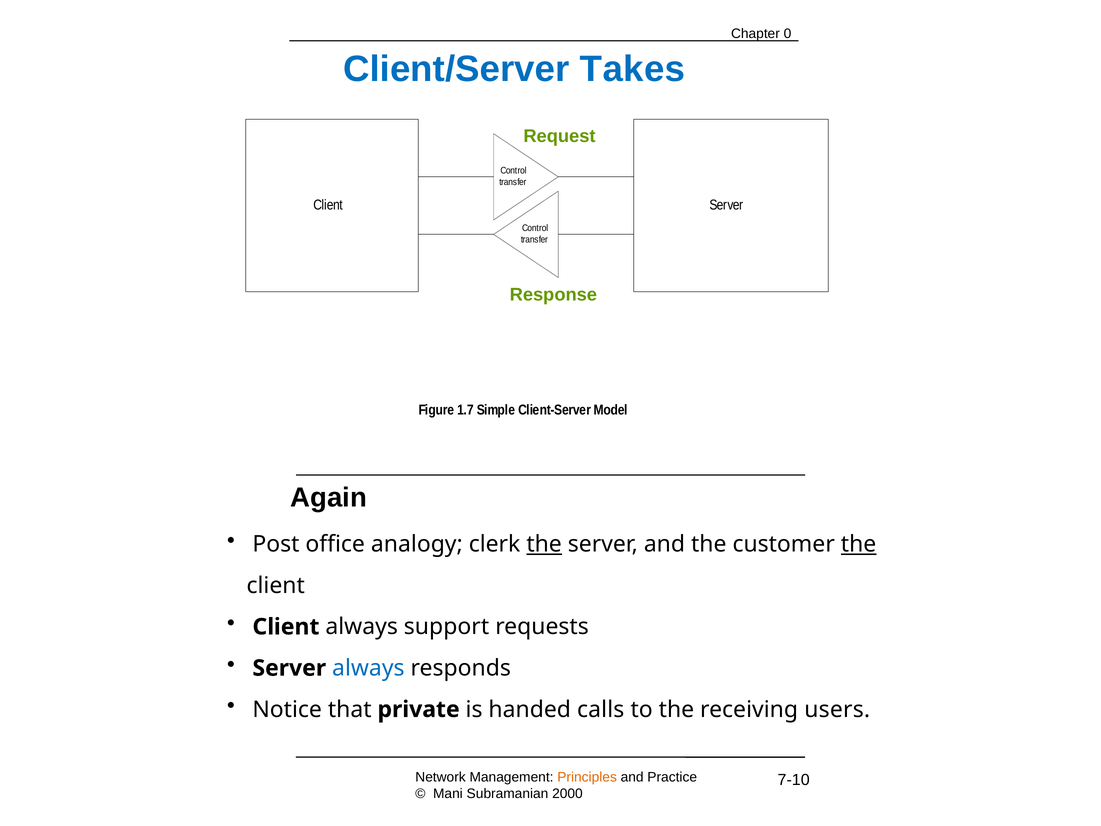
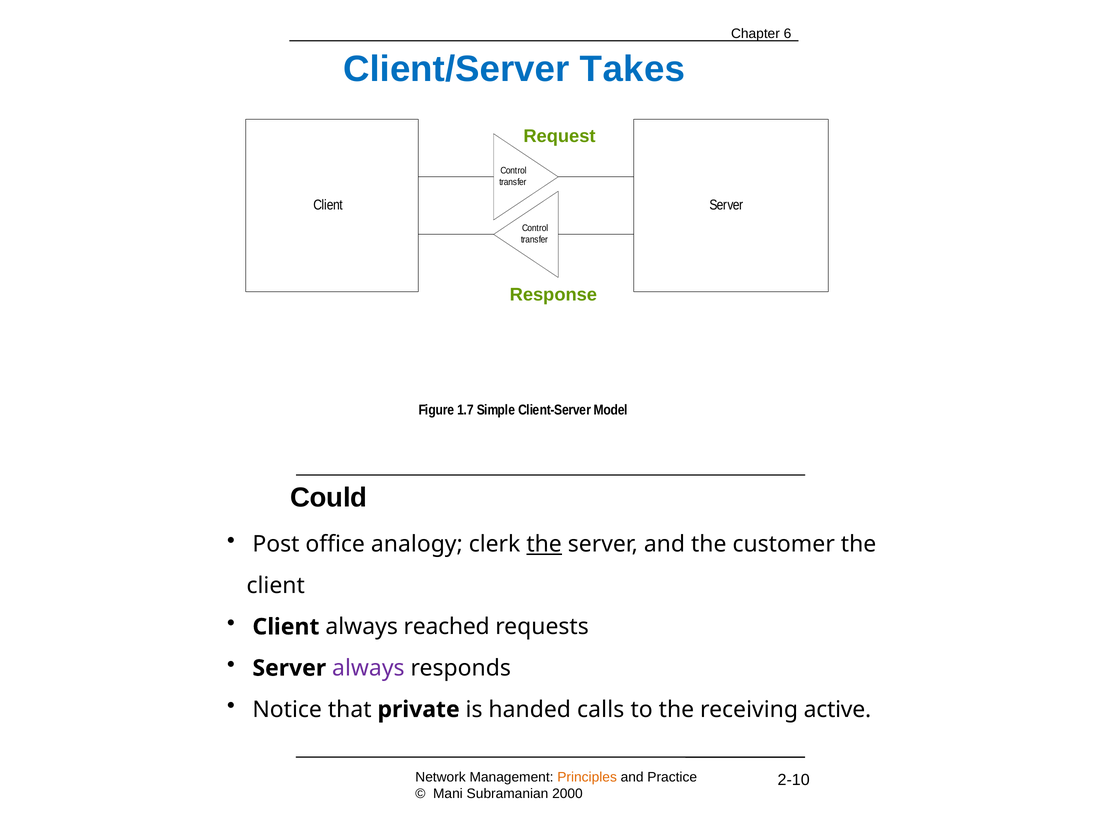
0: 0 -> 6 (787, 34)
Again: Again -> Could (329, 497)
the underline: present -> none (859, 544)
support: support -> reached (447, 627)
always colour: blue -> purple (368, 668)
users: users -> active (837, 709)
7-10: 7-10 -> 2-10 (794, 780)
